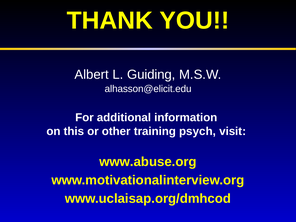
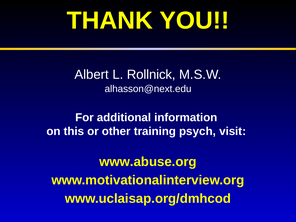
Guiding: Guiding -> Rollnick (151, 74)
alhasson@elicit.edu: alhasson@elicit.edu -> alhasson@next.edu (148, 89)
